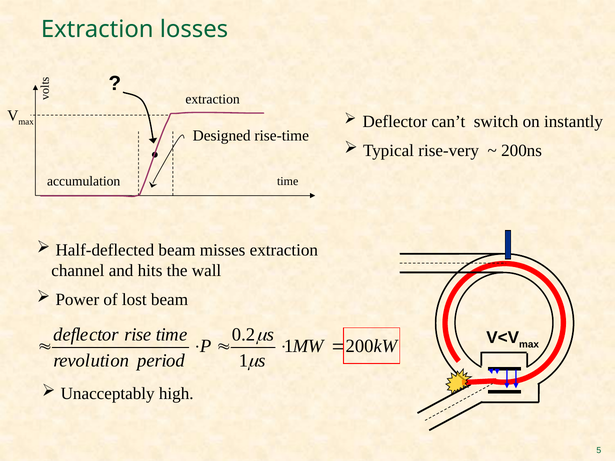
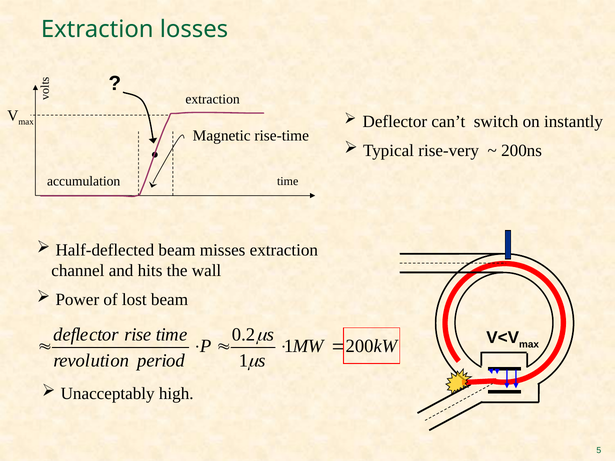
Designed: Designed -> Magnetic (222, 136)
